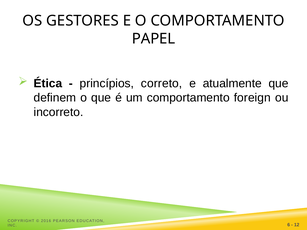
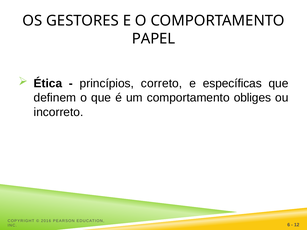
atualmente: atualmente -> específicas (232, 84)
foreign: foreign -> obliges (252, 98)
